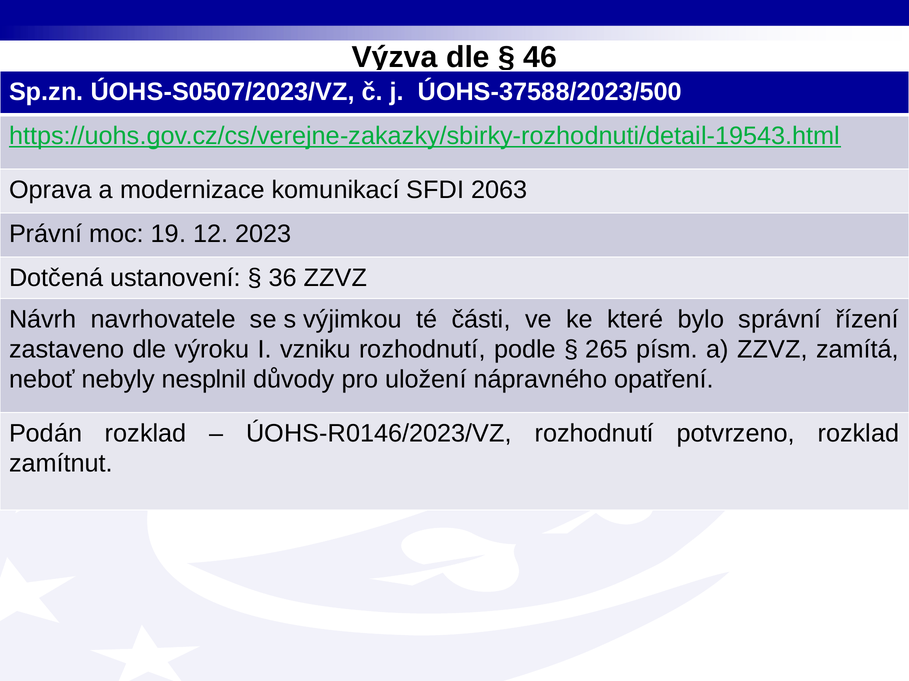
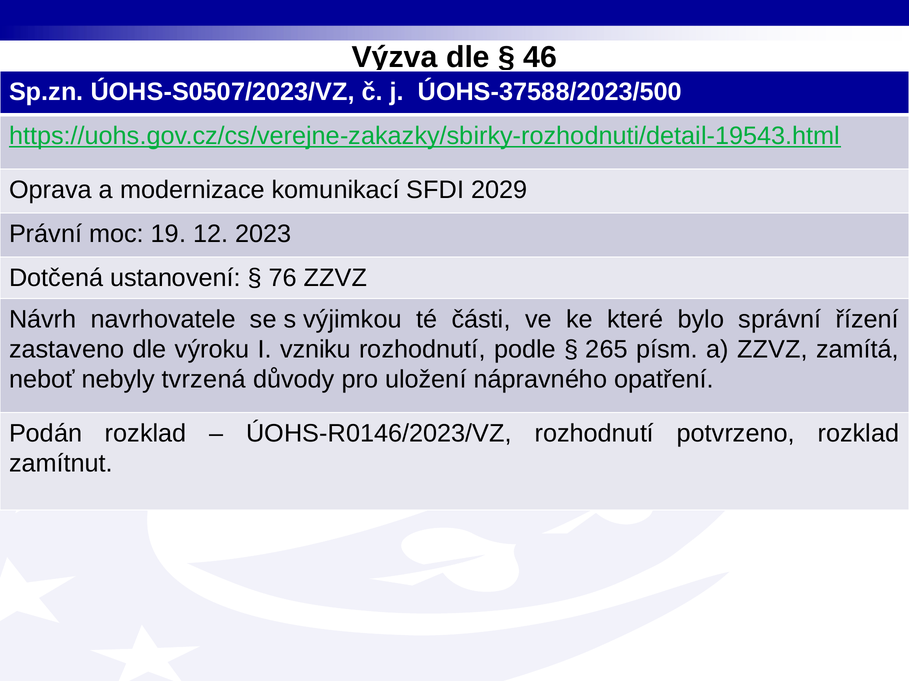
2063: 2063 -> 2029 (499, 190)
36: 36 -> 76 (283, 278)
nesplnil: nesplnil -> tvrzená (204, 380)
